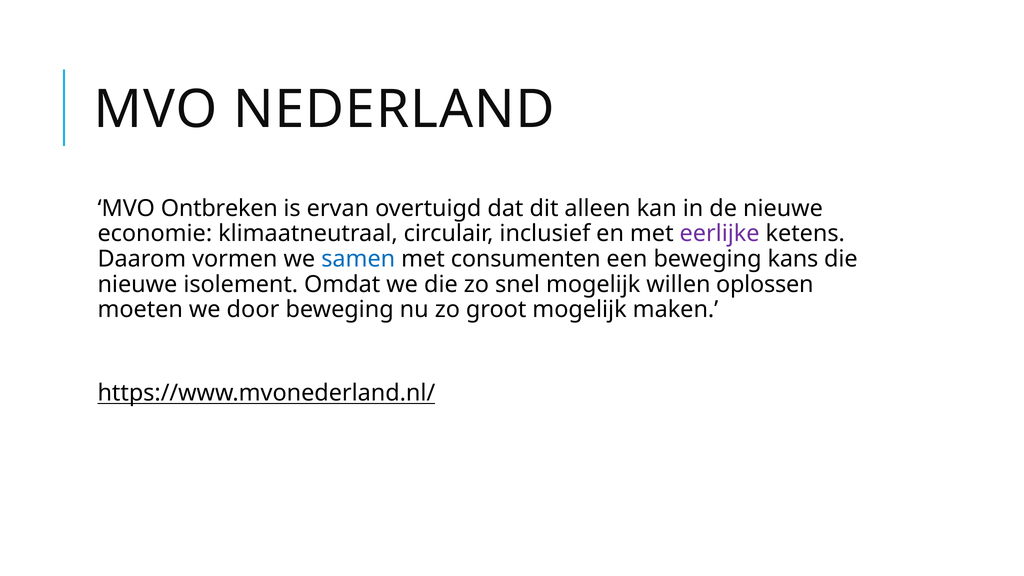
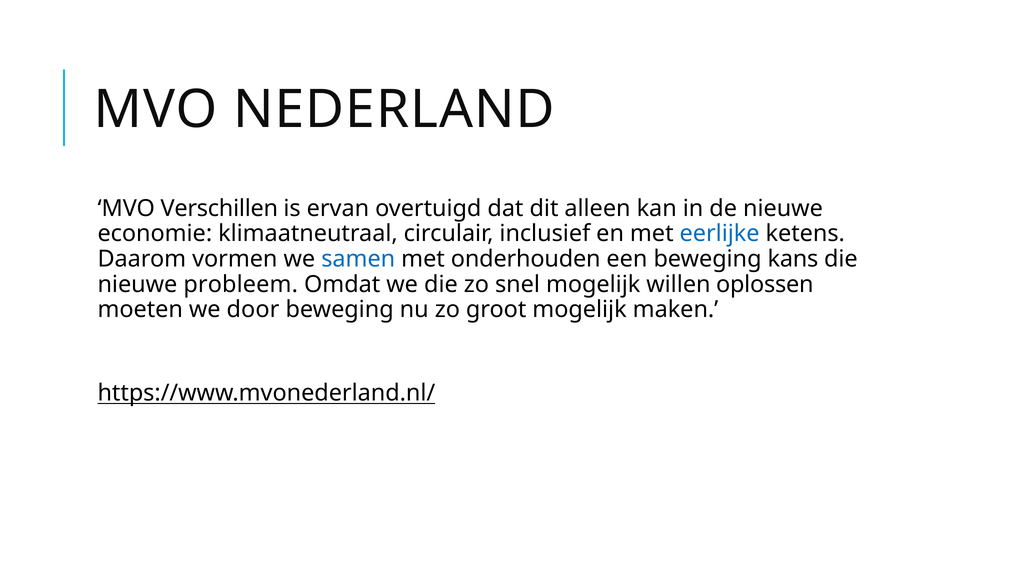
Ontbreken: Ontbreken -> Verschillen (219, 208)
eerlijke colour: purple -> blue (720, 234)
consumenten: consumenten -> onderhouden (526, 259)
isolement: isolement -> probleem (241, 284)
